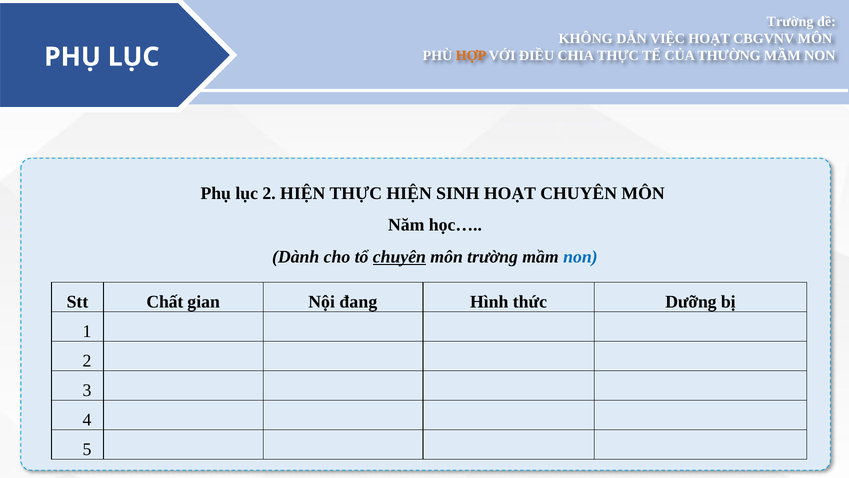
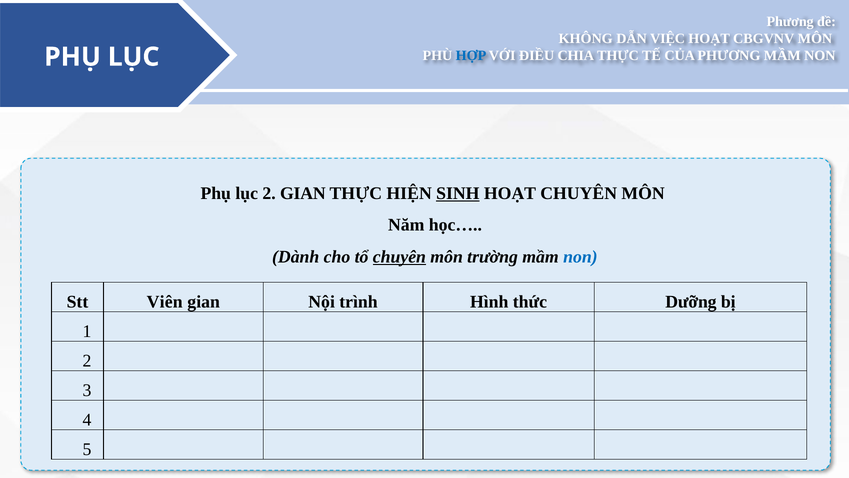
Trường: Trường -> Phương (790, 22)
HỢP colour: orange -> blue (471, 56)
CỦA THƯỜNG: THƯỜNG -> PHƯƠNG (729, 56)
2 HIỆN: HIỆN -> GIAN (303, 193)
SINH underline: none -> present (458, 193)
Chất: Chất -> Viên (165, 302)
đang: đang -> trình (358, 302)
